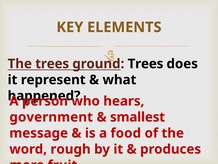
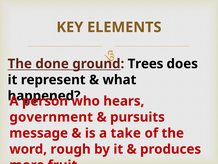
The trees: trees -> done (52, 64)
smallest: smallest -> pursuits (137, 117)
food: food -> take (126, 133)
